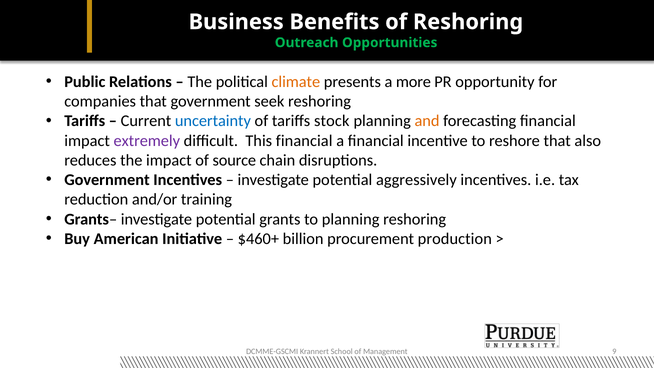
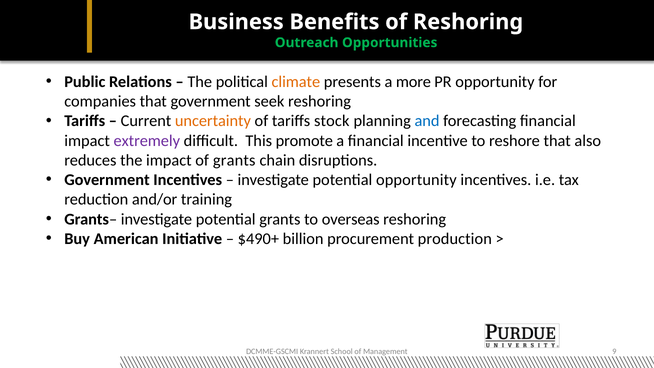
uncertainty colour: blue -> orange (213, 121)
and colour: orange -> blue (427, 121)
This financial: financial -> promote (304, 141)
of source: source -> grants (234, 160)
potential aggressively: aggressively -> opportunity (416, 180)
to planning: planning -> overseas (351, 219)
$460+: $460+ -> $490+ (258, 239)
